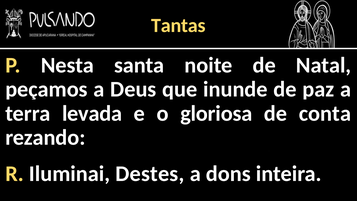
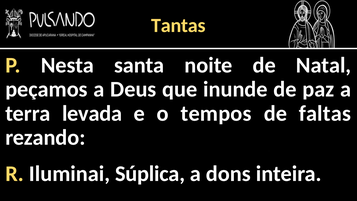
gloriosa: gloriosa -> tempos (216, 113)
conta: conta -> faltas (325, 113)
Destes: Destes -> Súplica (150, 174)
